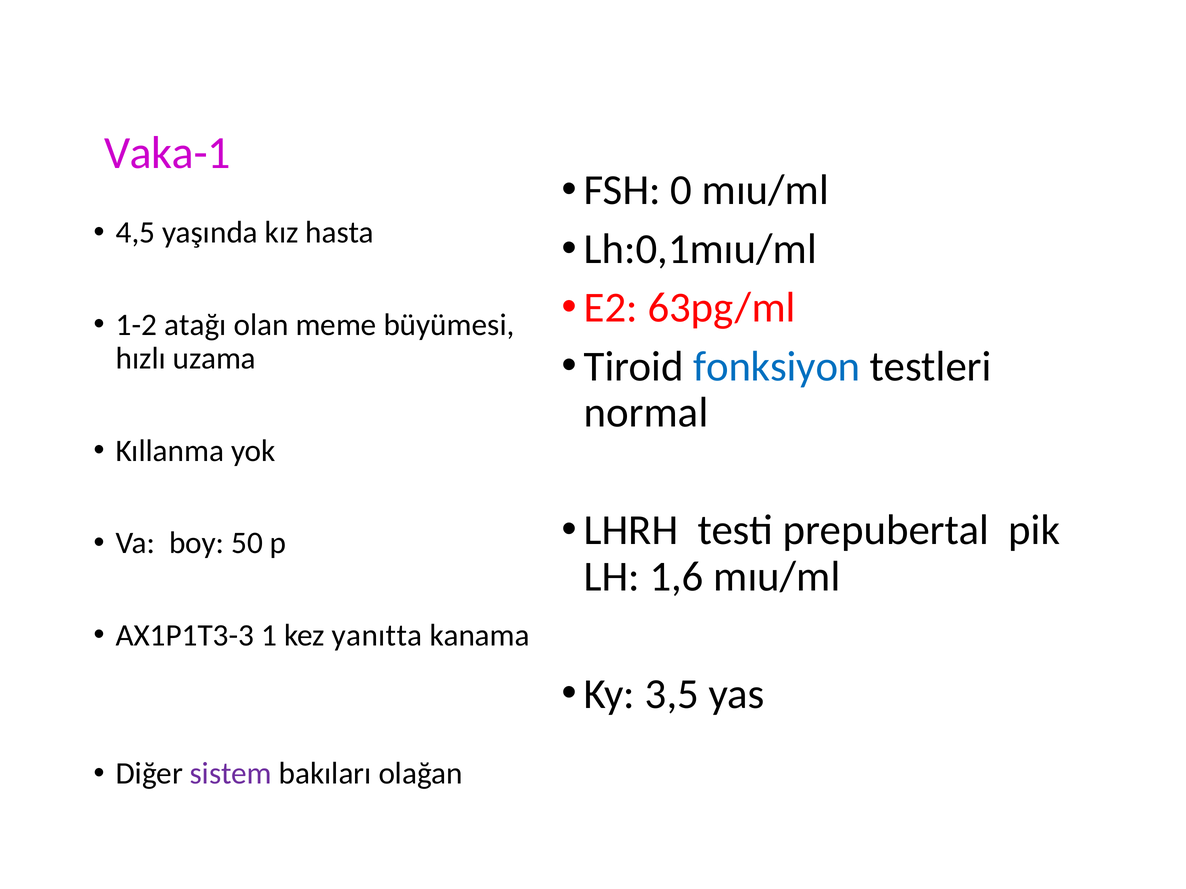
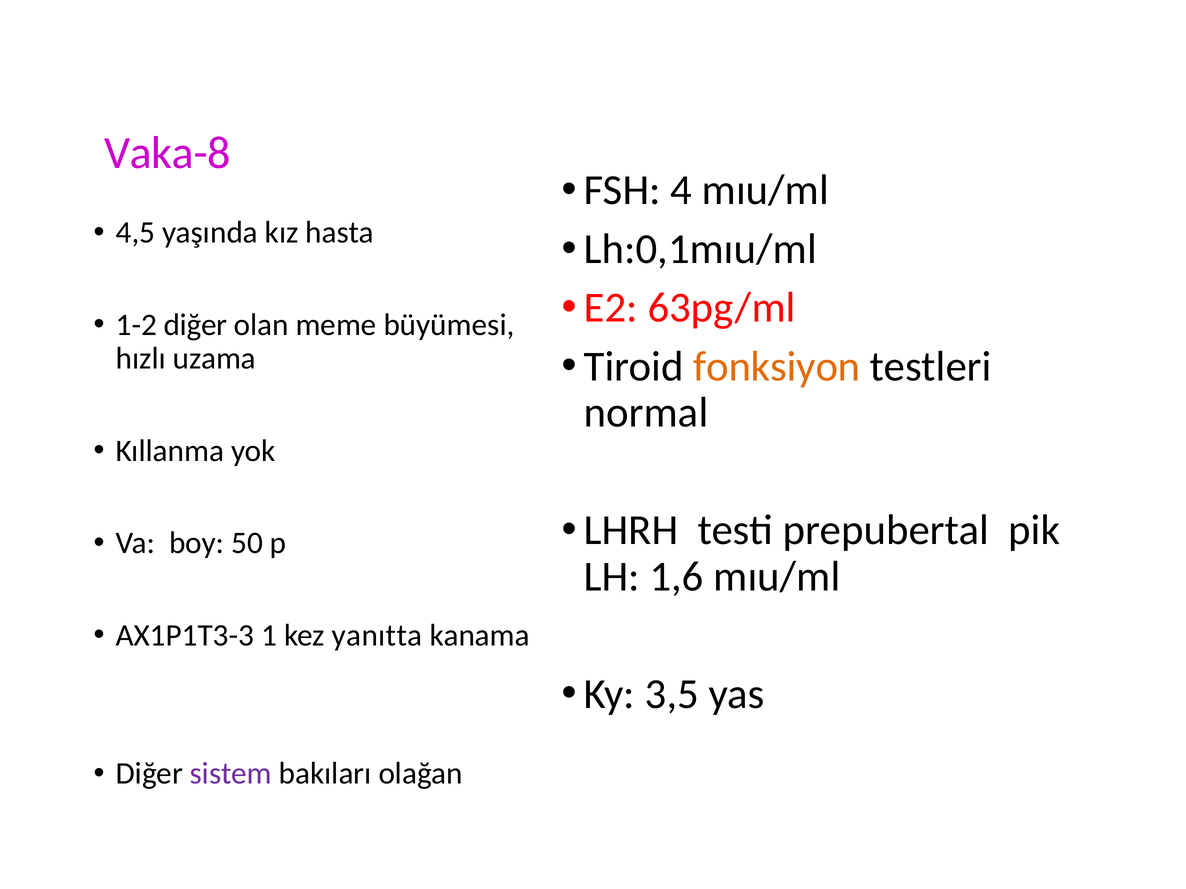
Vaka-1: Vaka-1 -> Vaka-8 (167, 153)
0: 0 -> 4 (681, 190)
1-2 atağı: atağı -> diğer (195, 325)
fonksiyon colour: blue -> orange (777, 367)
